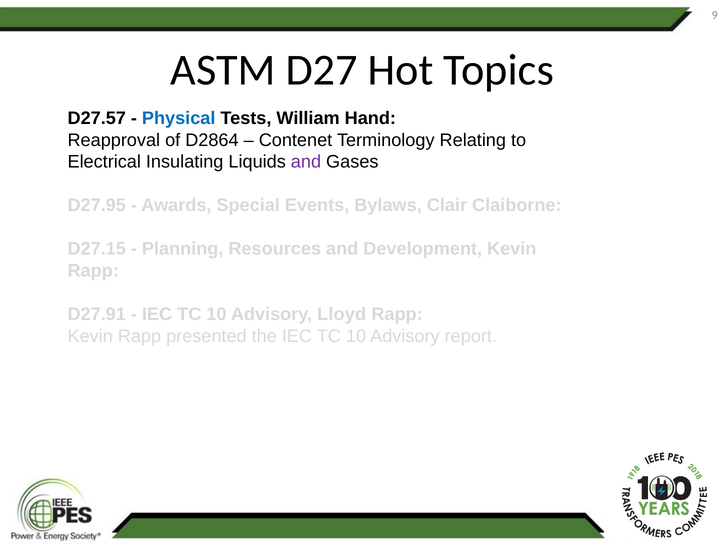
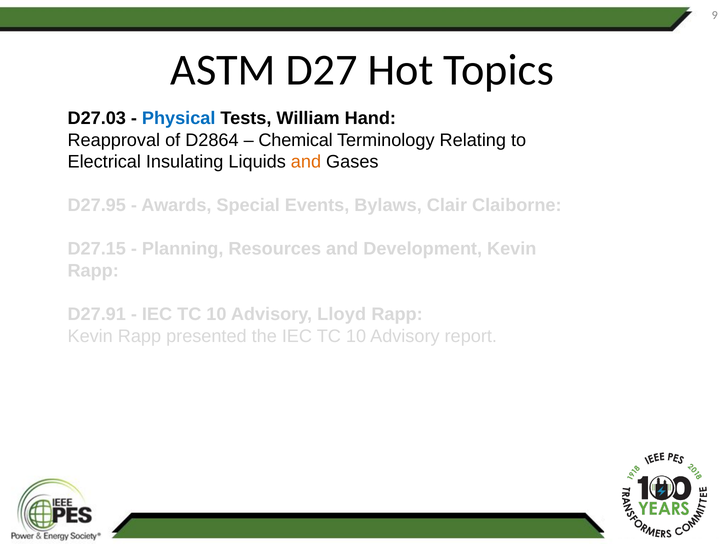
D27.57: D27.57 -> D27.03 (97, 118)
Contenet: Contenet -> Chemical (296, 140)
and colour: purple -> orange (306, 162)
